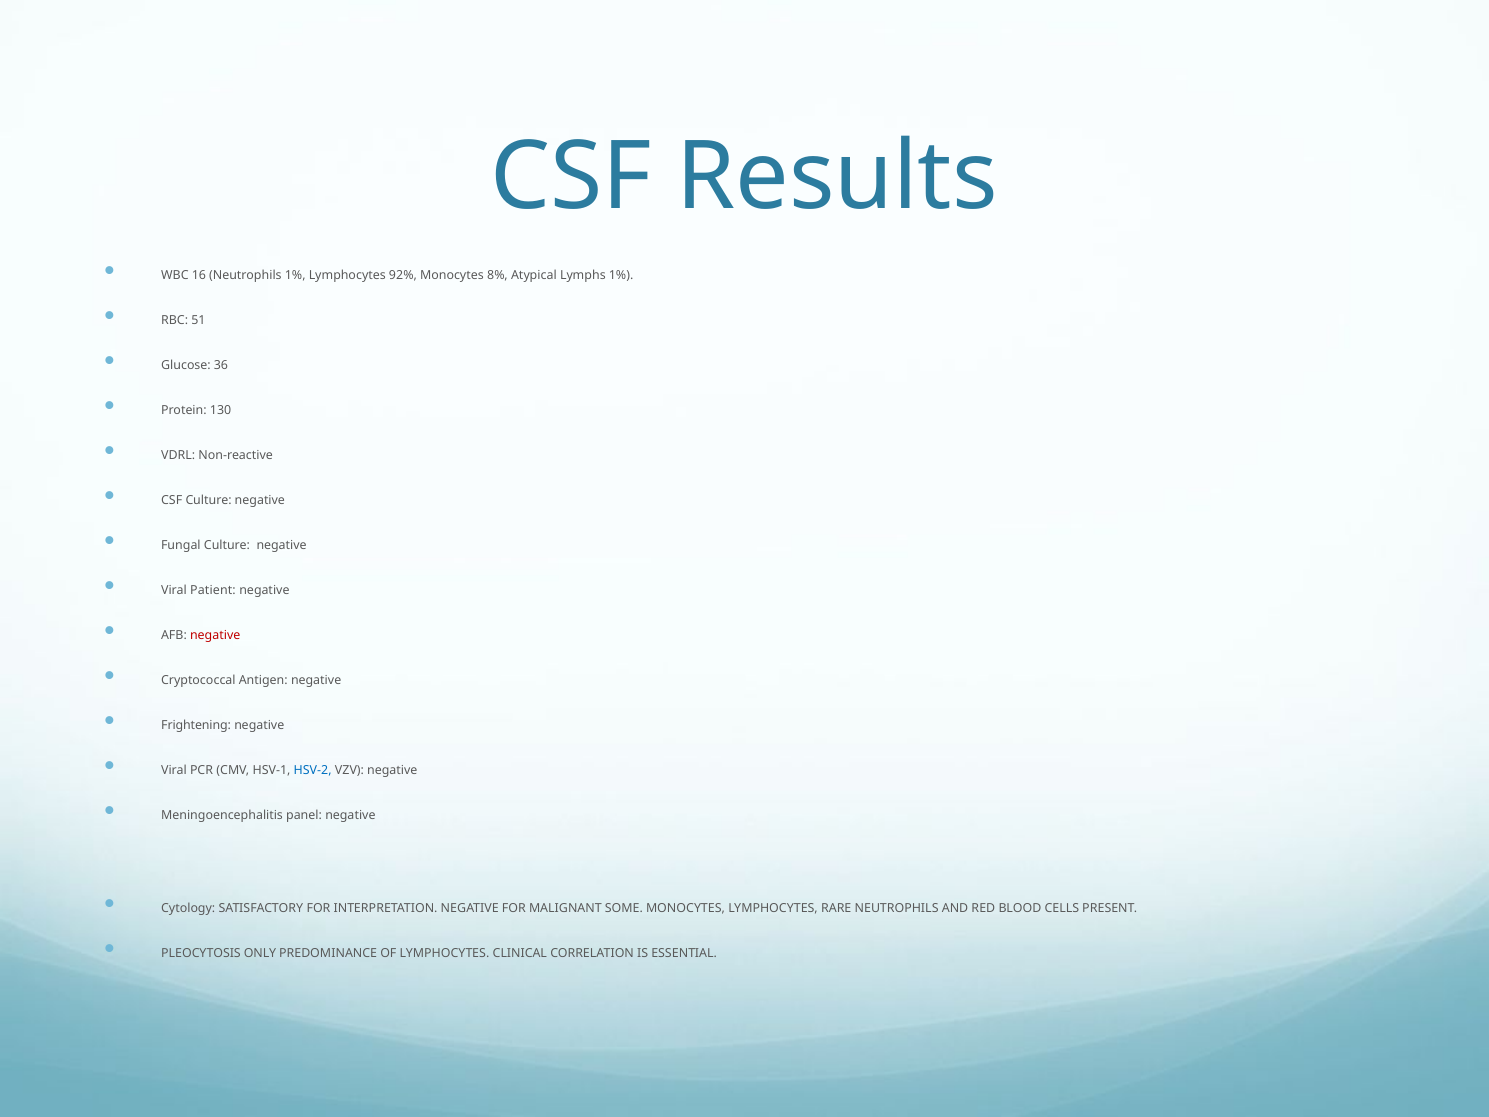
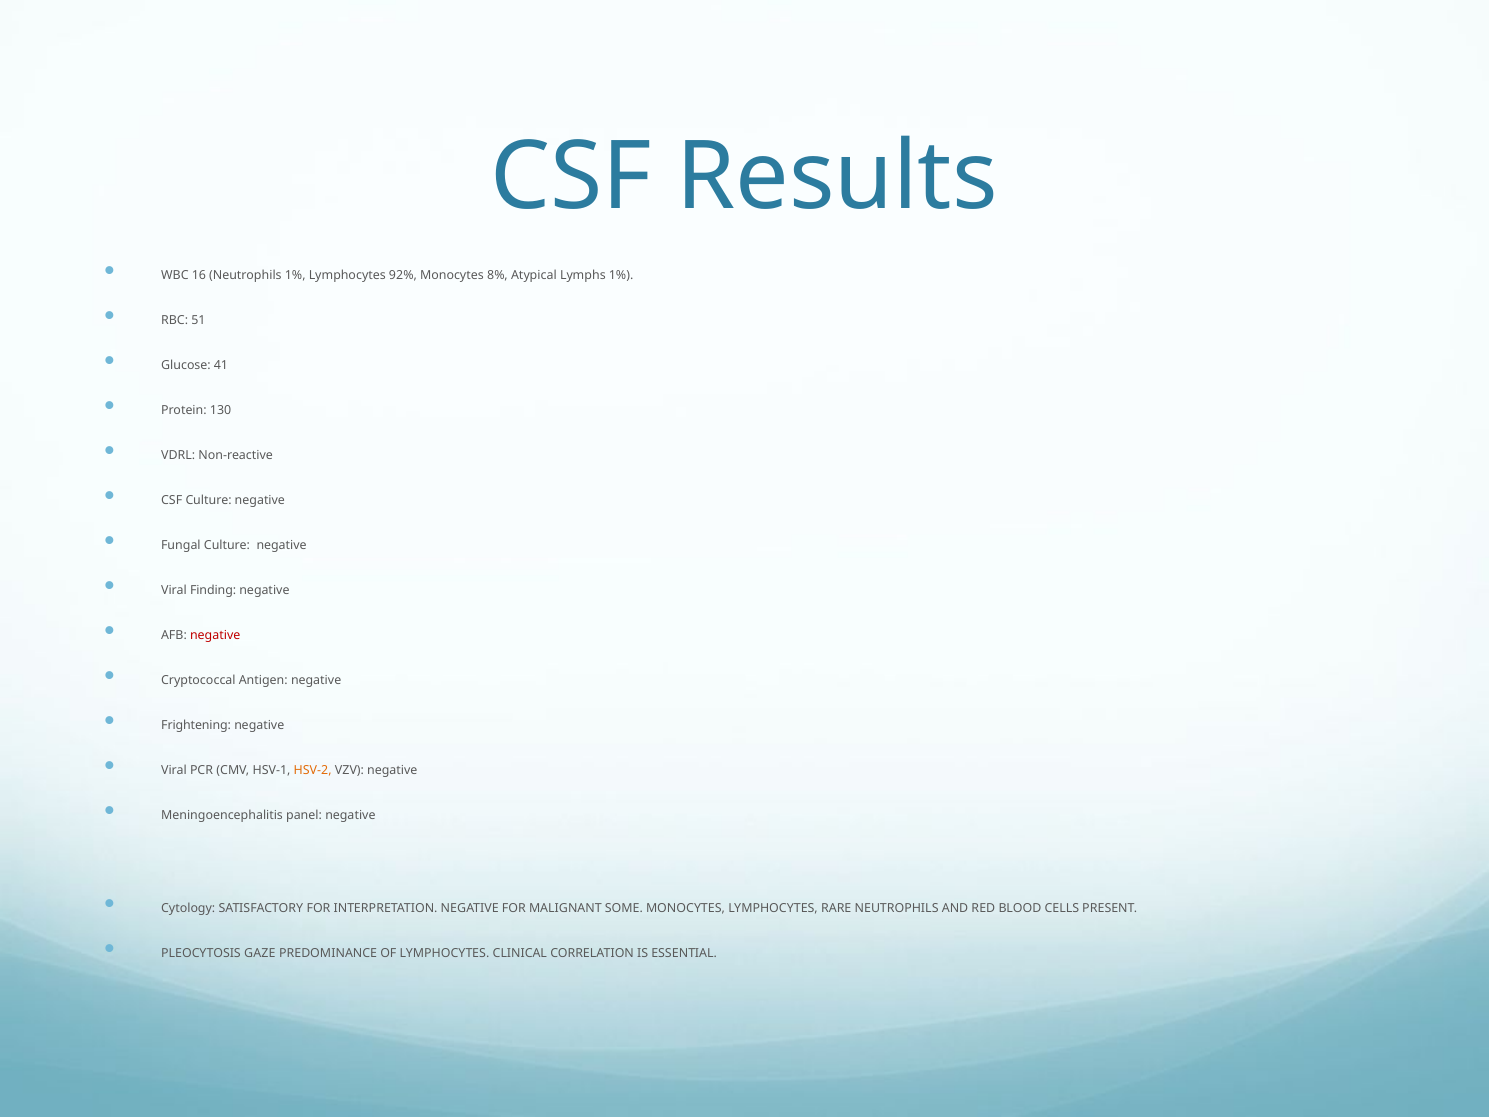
36: 36 -> 41 (221, 366)
Patient: Patient -> Finding (213, 591)
HSV-2 colour: blue -> orange (313, 770)
ONLY: ONLY -> GAZE (260, 953)
